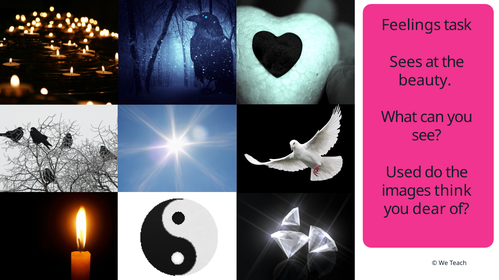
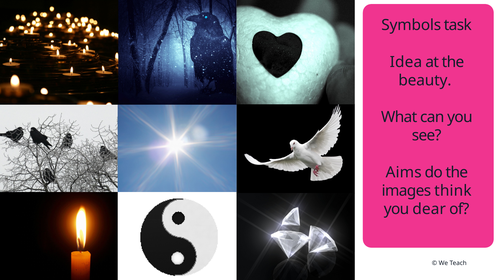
Feelings: Feelings -> Symbols (411, 25)
Sees: Sees -> Idea (406, 62)
Used: Used -> Aims (404, 173)
